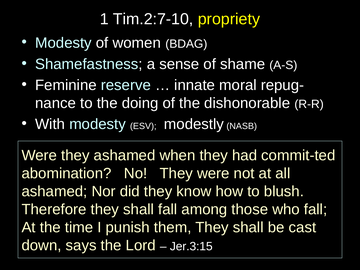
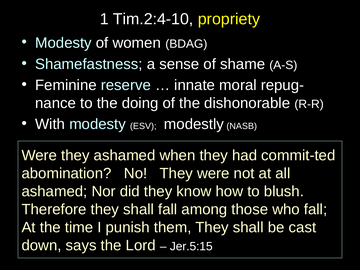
Tim.2:7-10: Tim.2:7-10 -> Tim.2:4-10 (153, 19)
Jer.3:15: Jer.3:15 -> Jer.5:15 (191, 247)
